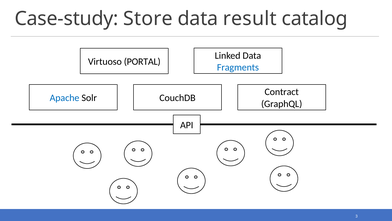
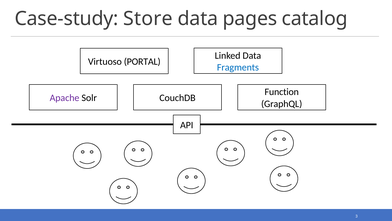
result: result -> pages (250, 18)
Contract: Contract -> Function (282, 92)
Apache colour: blue -> purple (65, 98)
